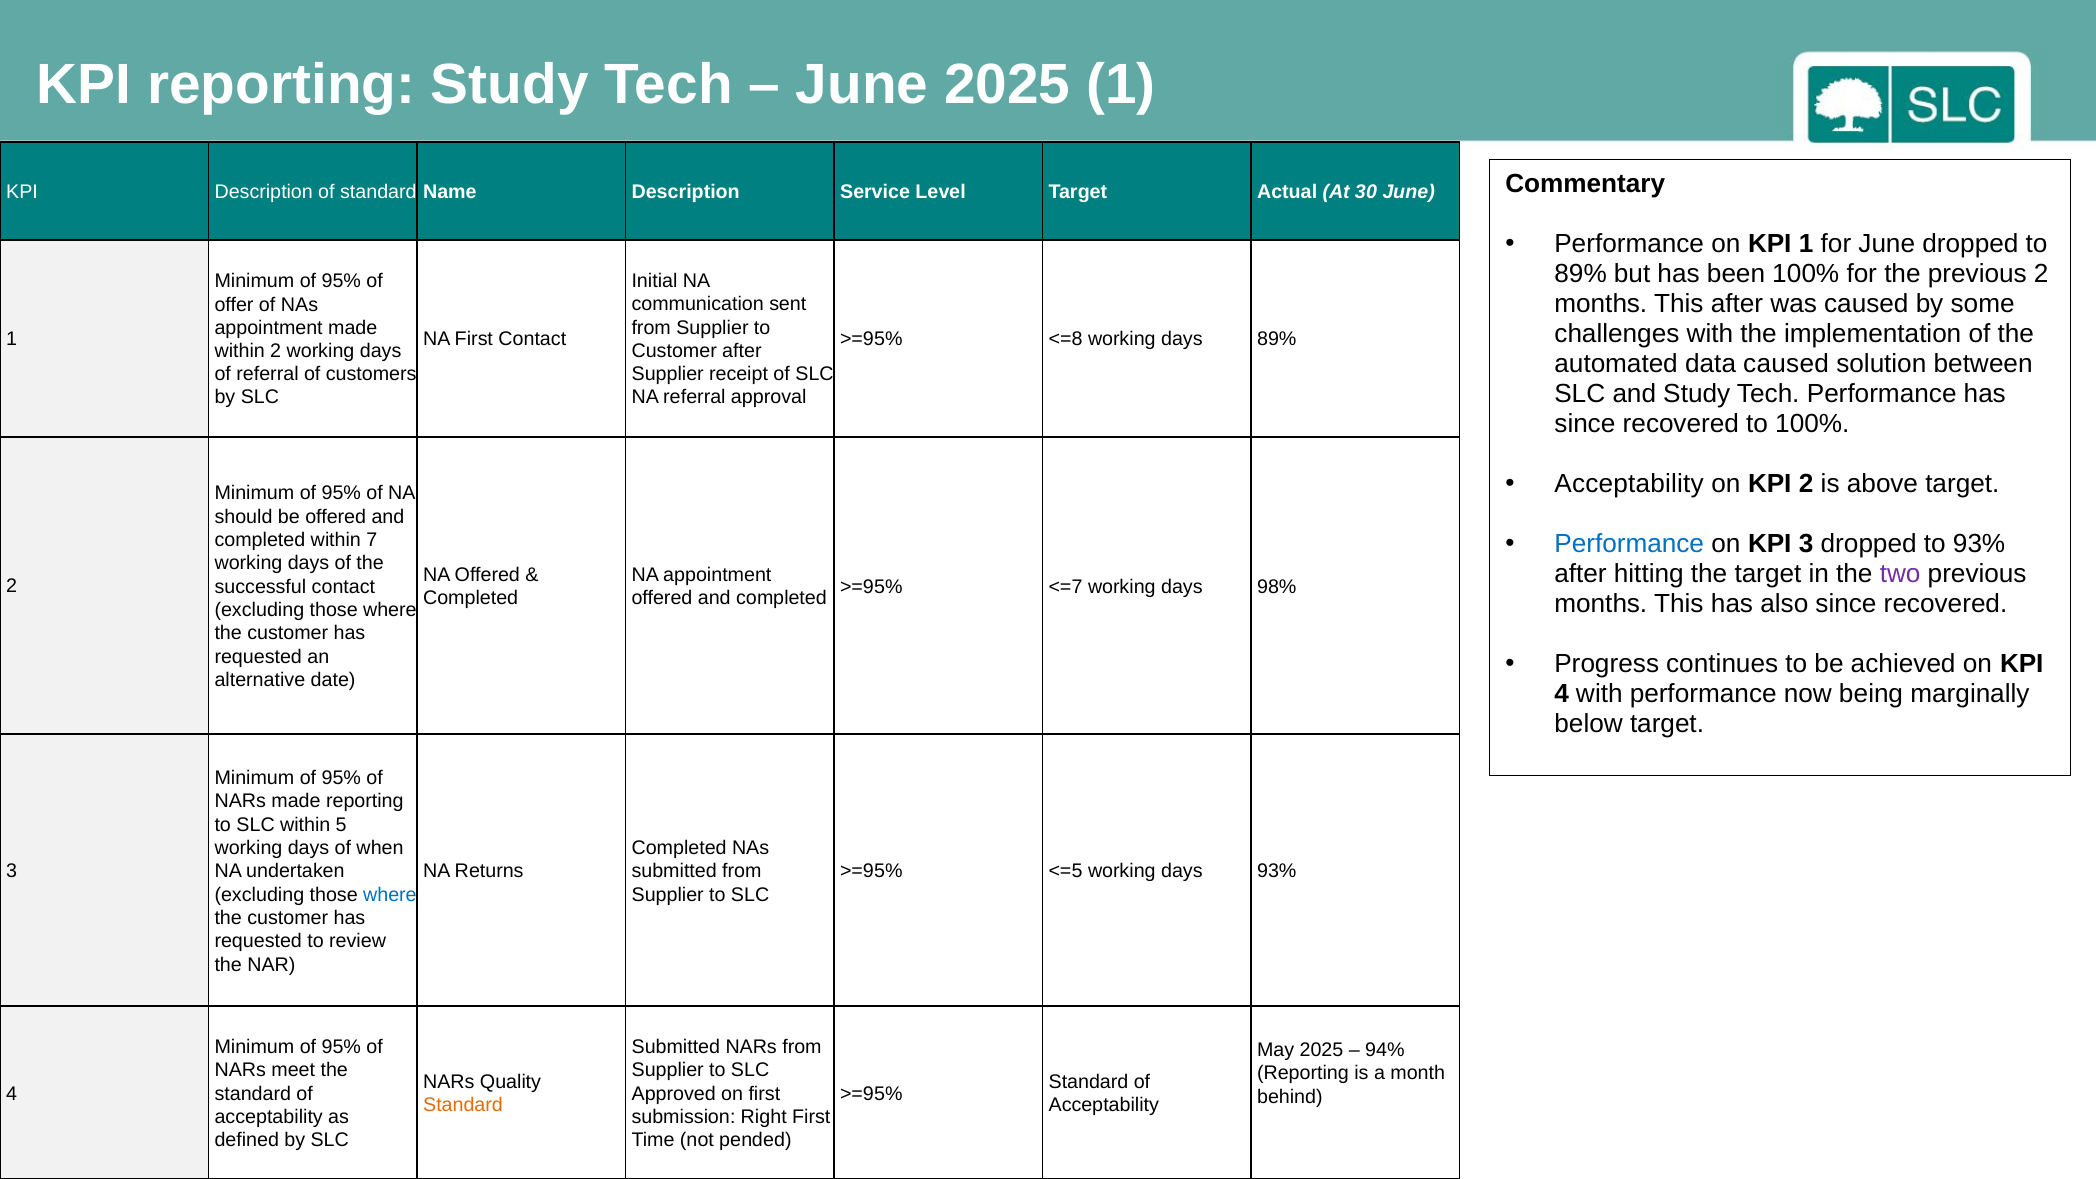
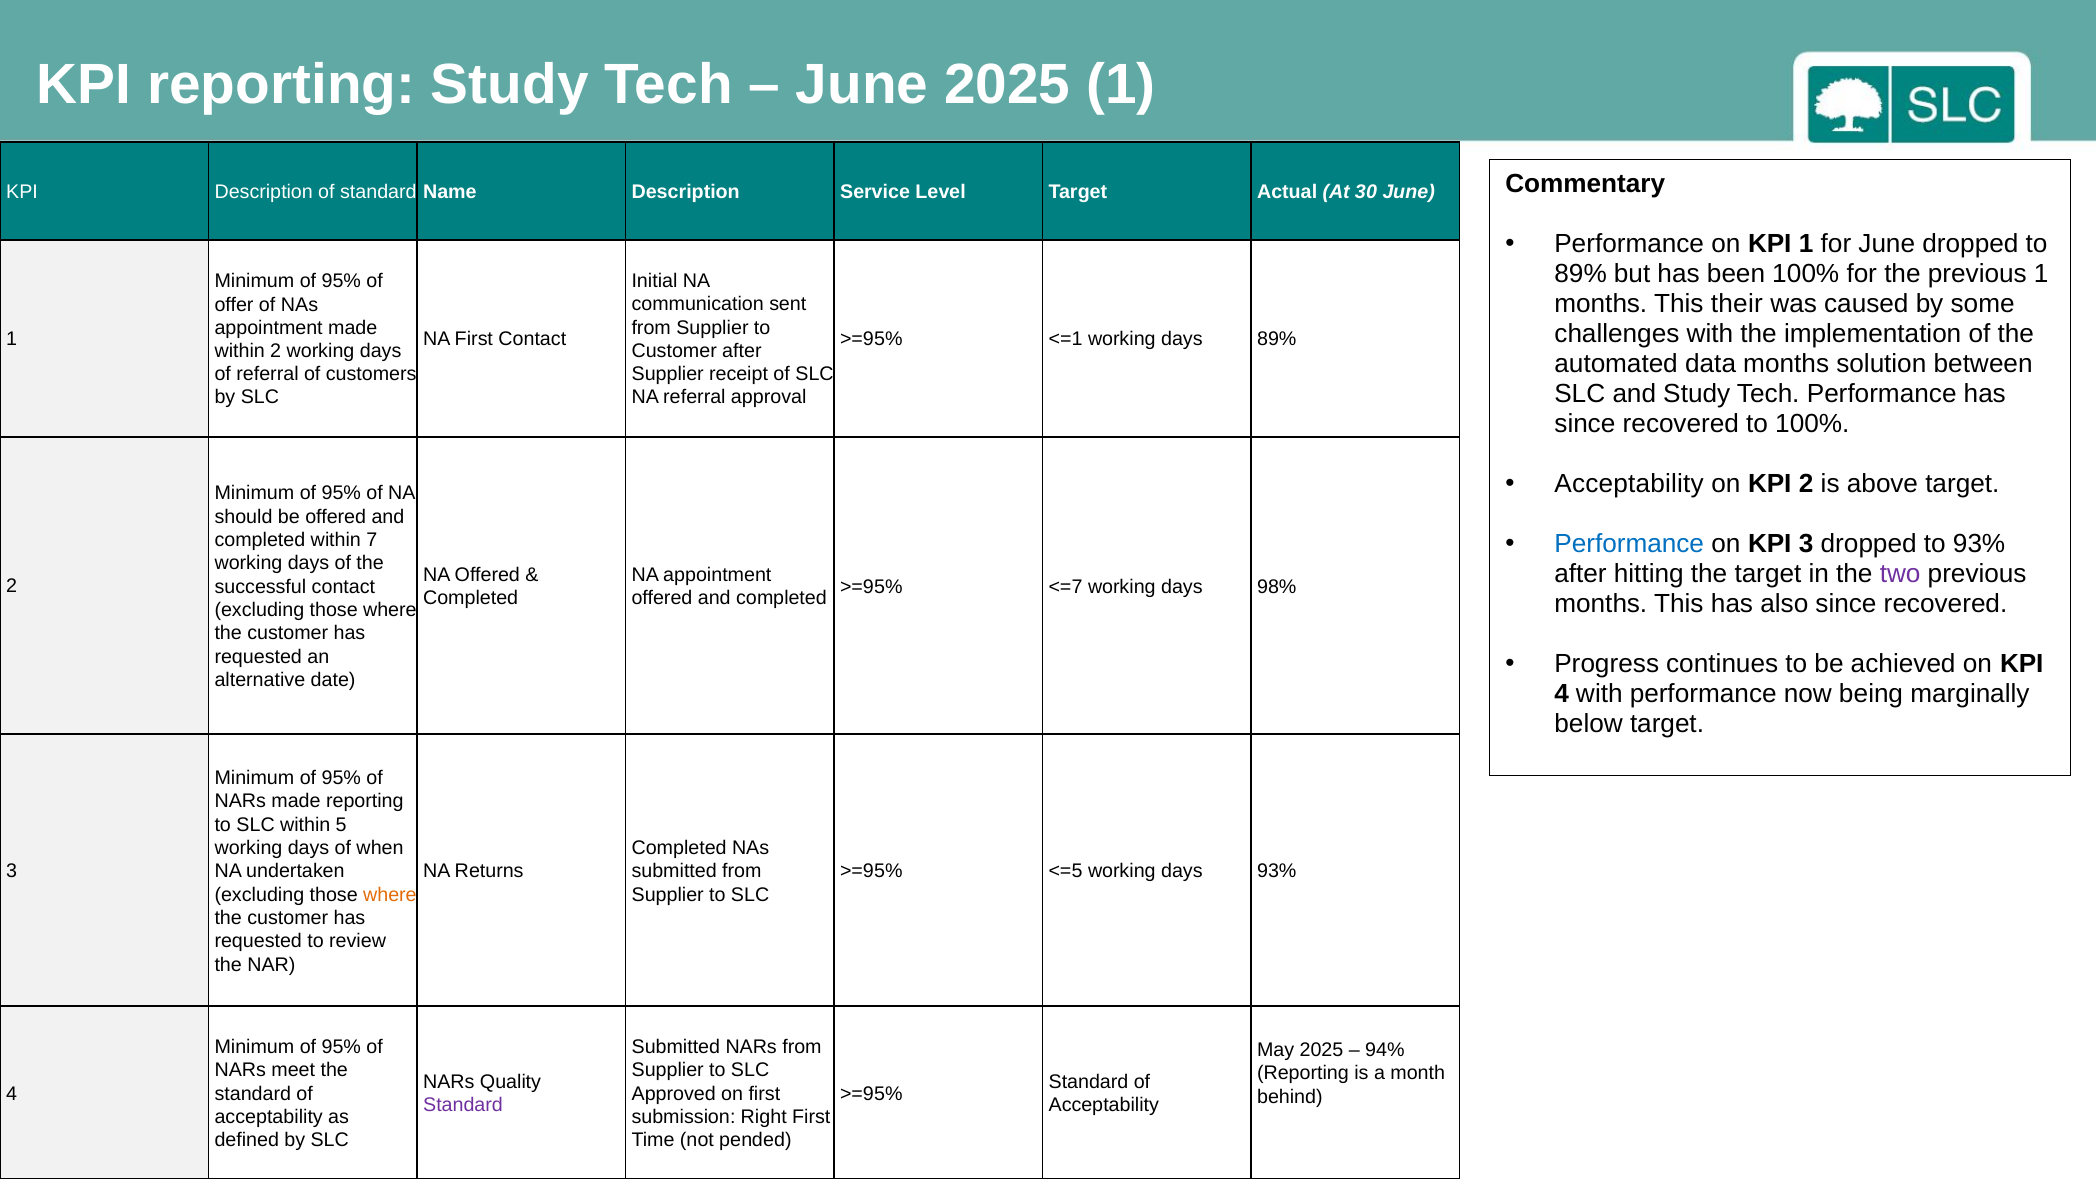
previous 2: 2 -> 1 (2041, 274)
This after: after -> their (1737, 304)
<=8: <=8 -> <=1 (1066, 339)
data caused: caused -> months (1786, 364)
where colour: blue -> orange (390, 895)
Standard colour: orange -> purple (463, 1105)
